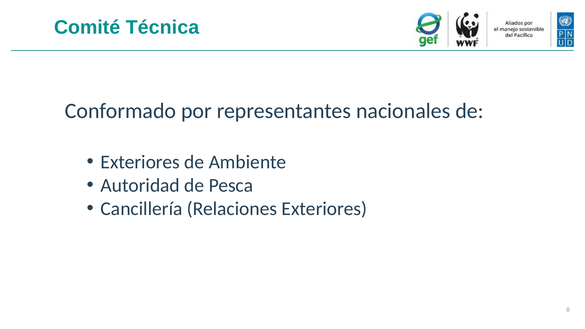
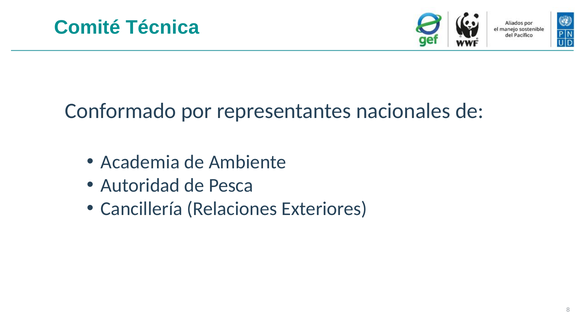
Exteriores: Exteriores -> Academia (140, 162)
